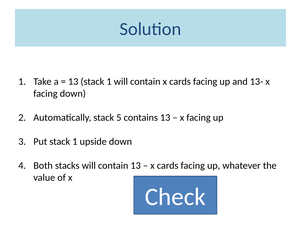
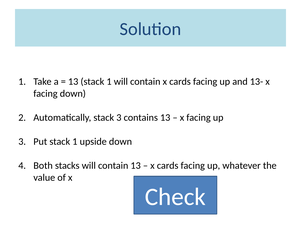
stack 5: 5 -> 3 (119, 118)
